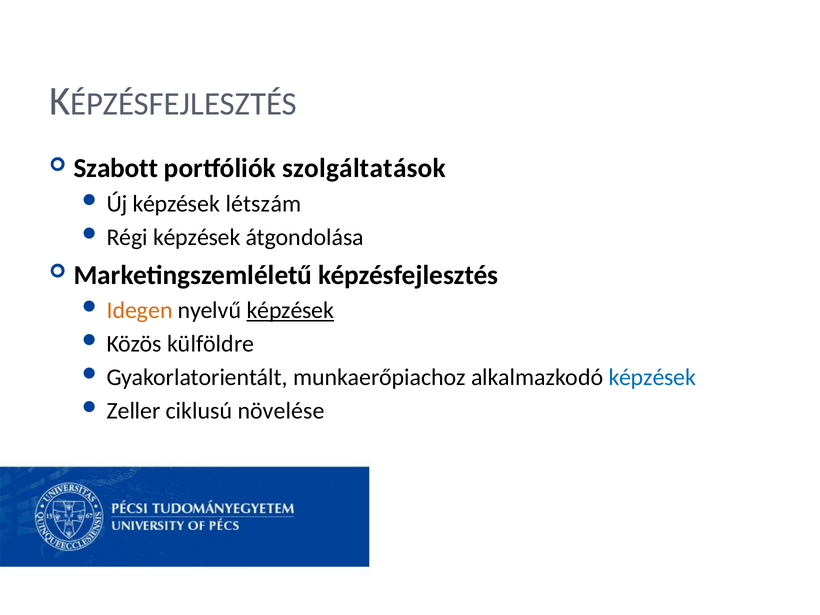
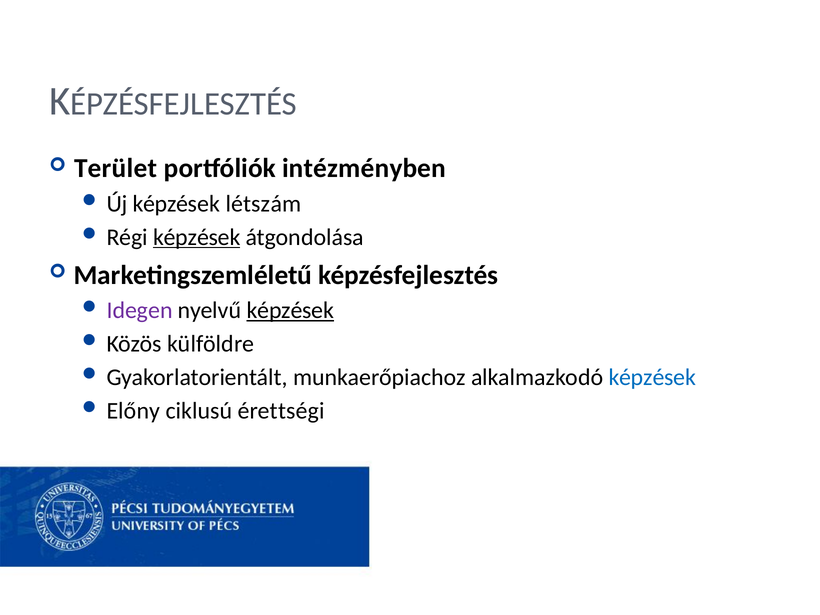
Szabott: Szabott -> Terület (116, 168)
szolgáltatások: szolgáltatások -> intézményben (364, 168)
képzések underline: none -> present (197, 237)
Idegen colour: orange -> purple (140, 310)
Zeller: Zeller -> Előny (133, 411)
növelése: növelése -> érettségi (281, 411)
